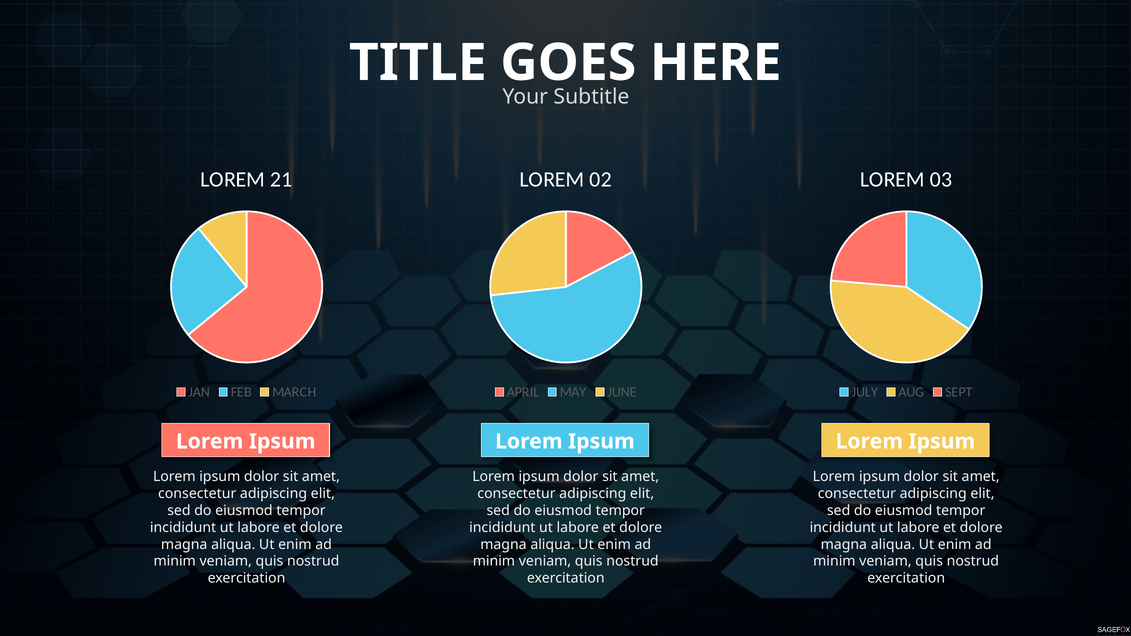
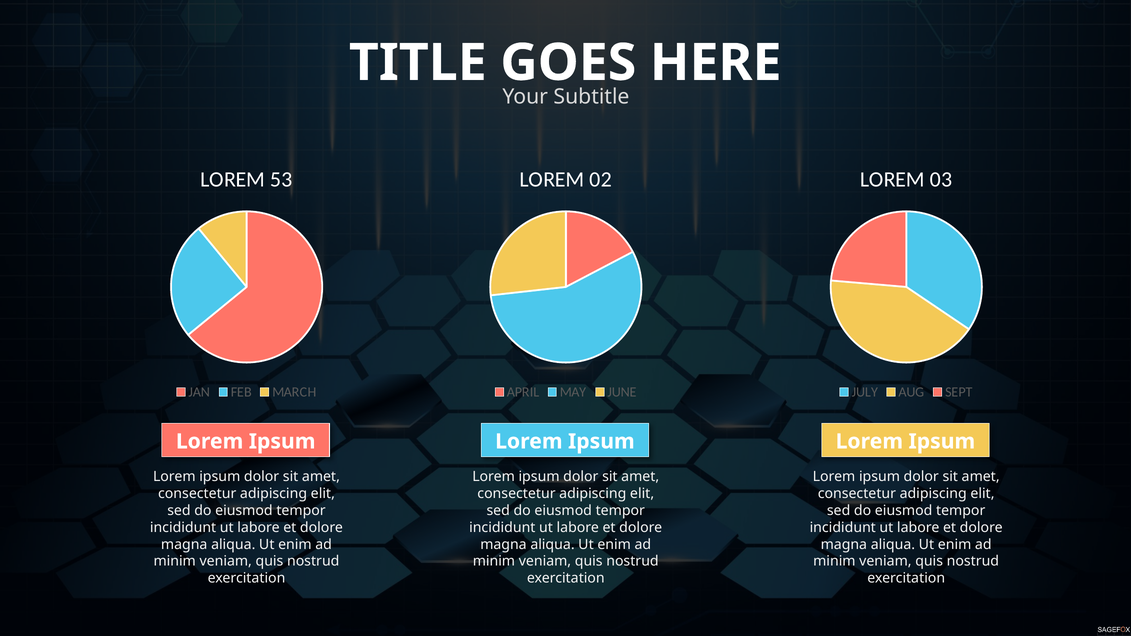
21: 21 -> 53 (281, 180)
